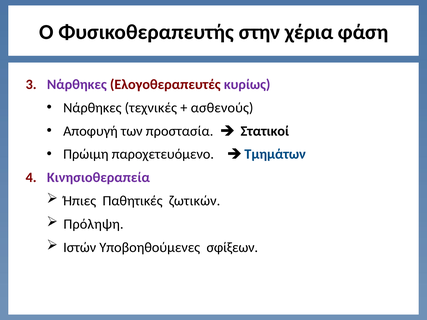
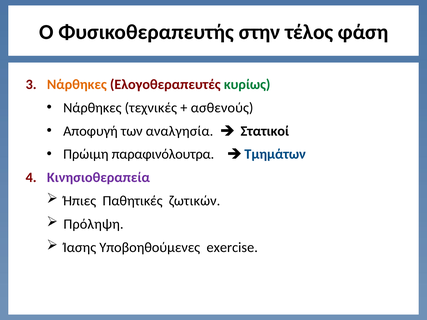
χέρια: χέρια -> τέλος (309, 32)
Νάρθηκες colour: purple -> orange (77, 84)
κυρίως colour: purple -> green (247, 84)
προστασία: προστασία -> αναλγησία (180, 131)
παροχετευόμενο: παροχετευόμενο -> παραφινόλουτρα (163, 154)
Ιστών: Ιστών -> Ίασης (80, 248)
σφίξεων: σφίξεων -> exercise (232, 248)
